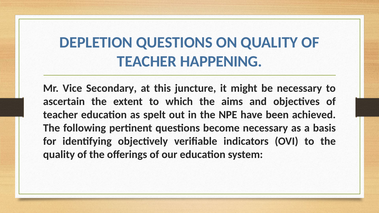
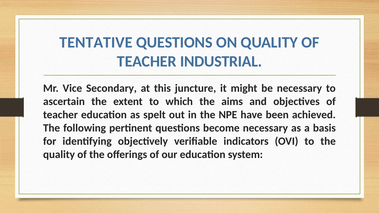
DEPLETION: DEPLETION -> TENTATIVE (96, 43)
HAPPENING: HAPPENING -> INDUSTRIAL (221, 61)
